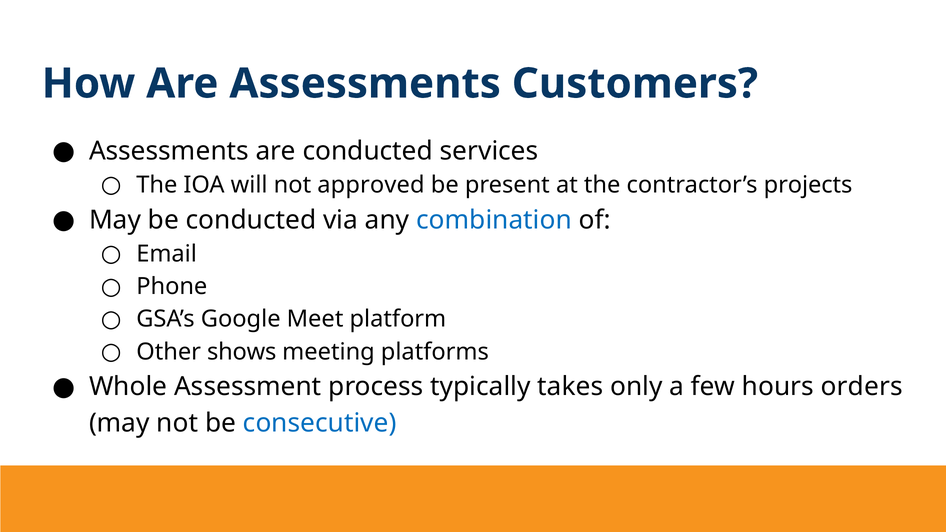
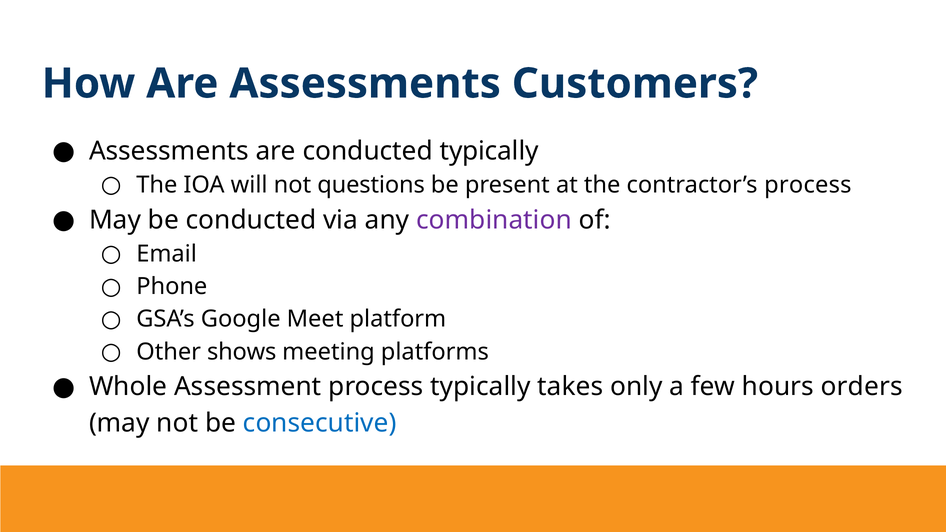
conducted services: services -> typically (489, 151)
approved: approved -> questions (371, 185)
contractor’s projects: projects -> process (808, 185)
combination colour: blue -> purple (494, 220)
